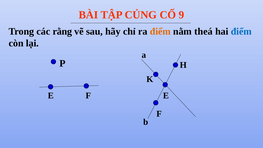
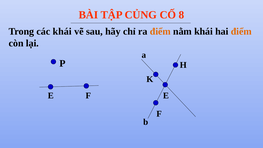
9: 9 -> 8 (182, 15)
các rằng: rằng -> khái (62, 31)
nằm theá: theá -> khái (204, 31)
điểm colour: blue -> orange (241, 31)
